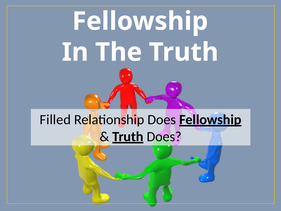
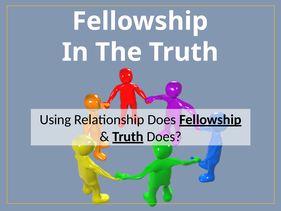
Filled: Filled -> Using (55, 120)
